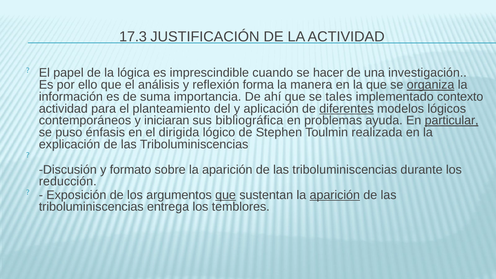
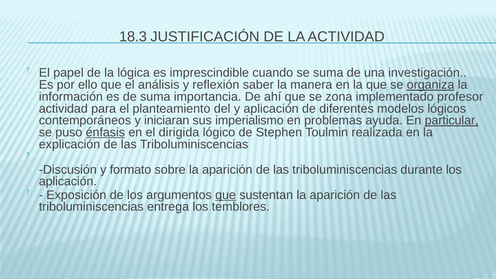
17.3: 17.3 -> 18.3 (133, 37)
se hacer: hacer -> suma (328, 73)
forma: forma -> saber (258, 85)
tales: tales -> zona (339, 97)
contexto: contexto -> profesor (460, 97)
diferentes underline: present -> none (347, 109)
bibliográfica: bibliográfica -> imperialismo (249, 121)
énfasis underline: none -> present (105, 132)
reducción: reducción -> aplicación (68, 182)
aparición underline: present -> none (335, 195)
